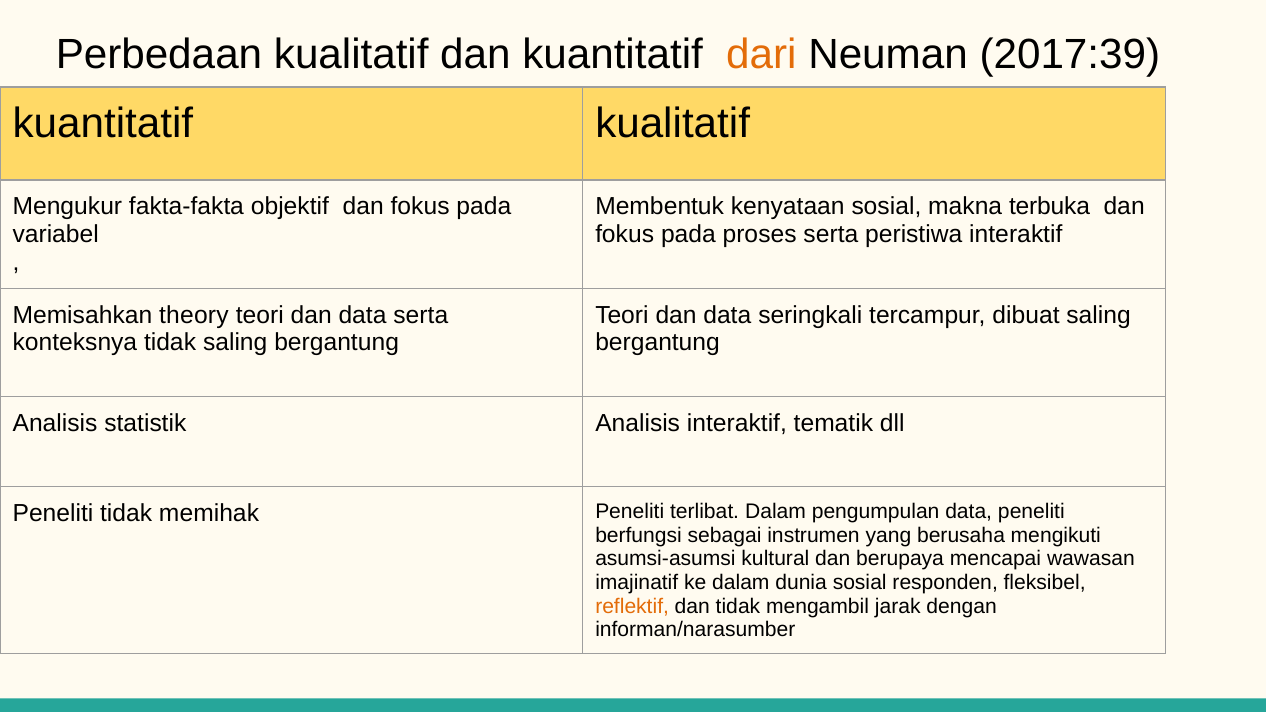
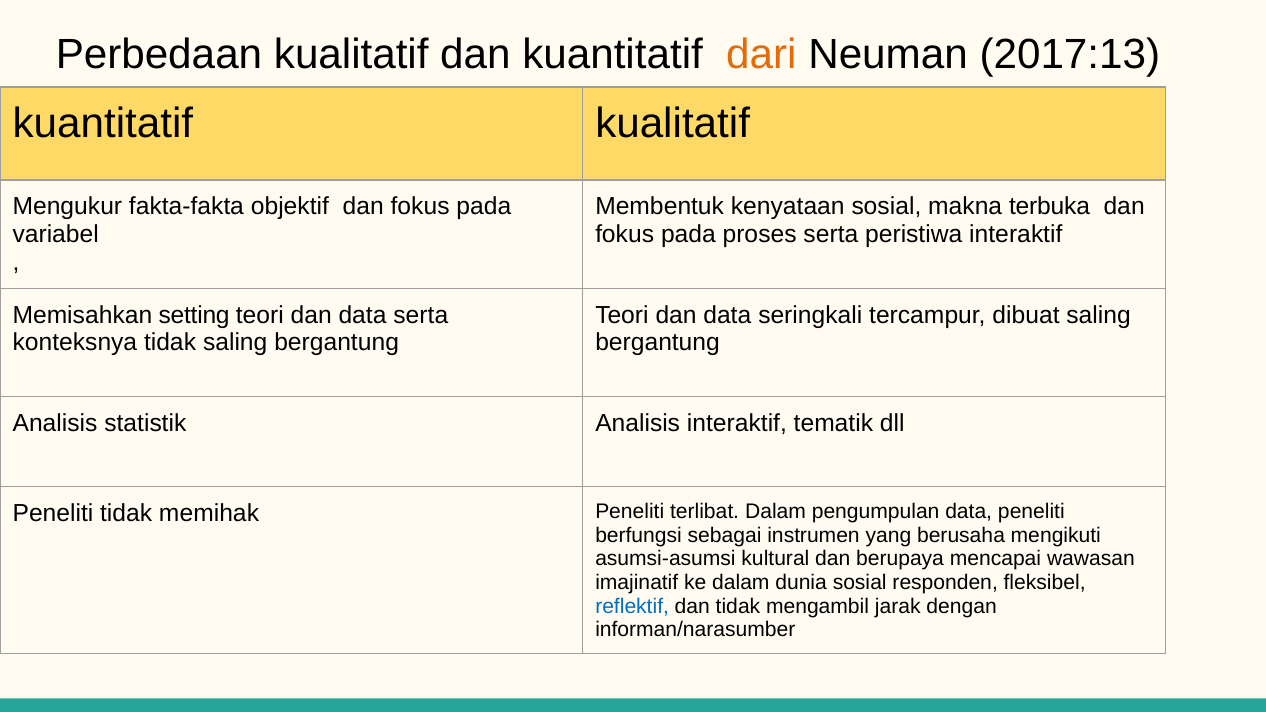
2017:39: 2017:39 -> 2017:13 (1070, 55)
theory: theory -> setting (194, 315)
reflektif colour: orange -> blue (632, 606)
